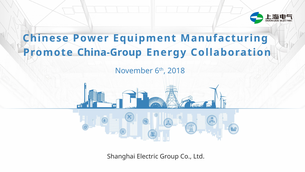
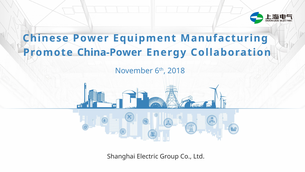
China-Group: China-Group -> China-Power (109, 52)
